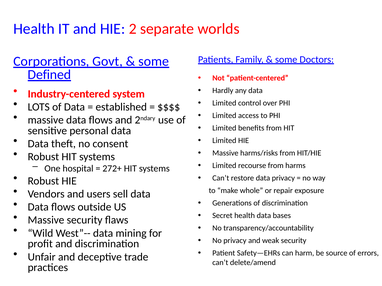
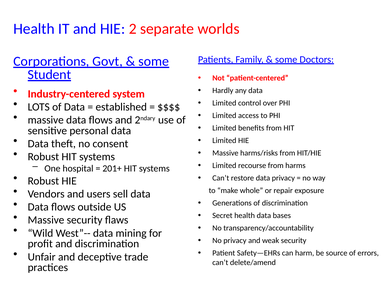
Defined: Defined -> Student (49, 75)
272+: 272+ -> 201+ (112, 169)
